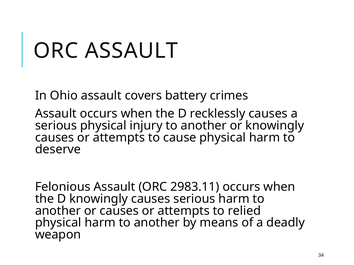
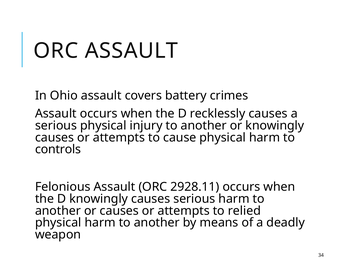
deserve: deserve -> controls (58, 150)
2983.11: 2983.11 -> 2928.11 (195, 187)
